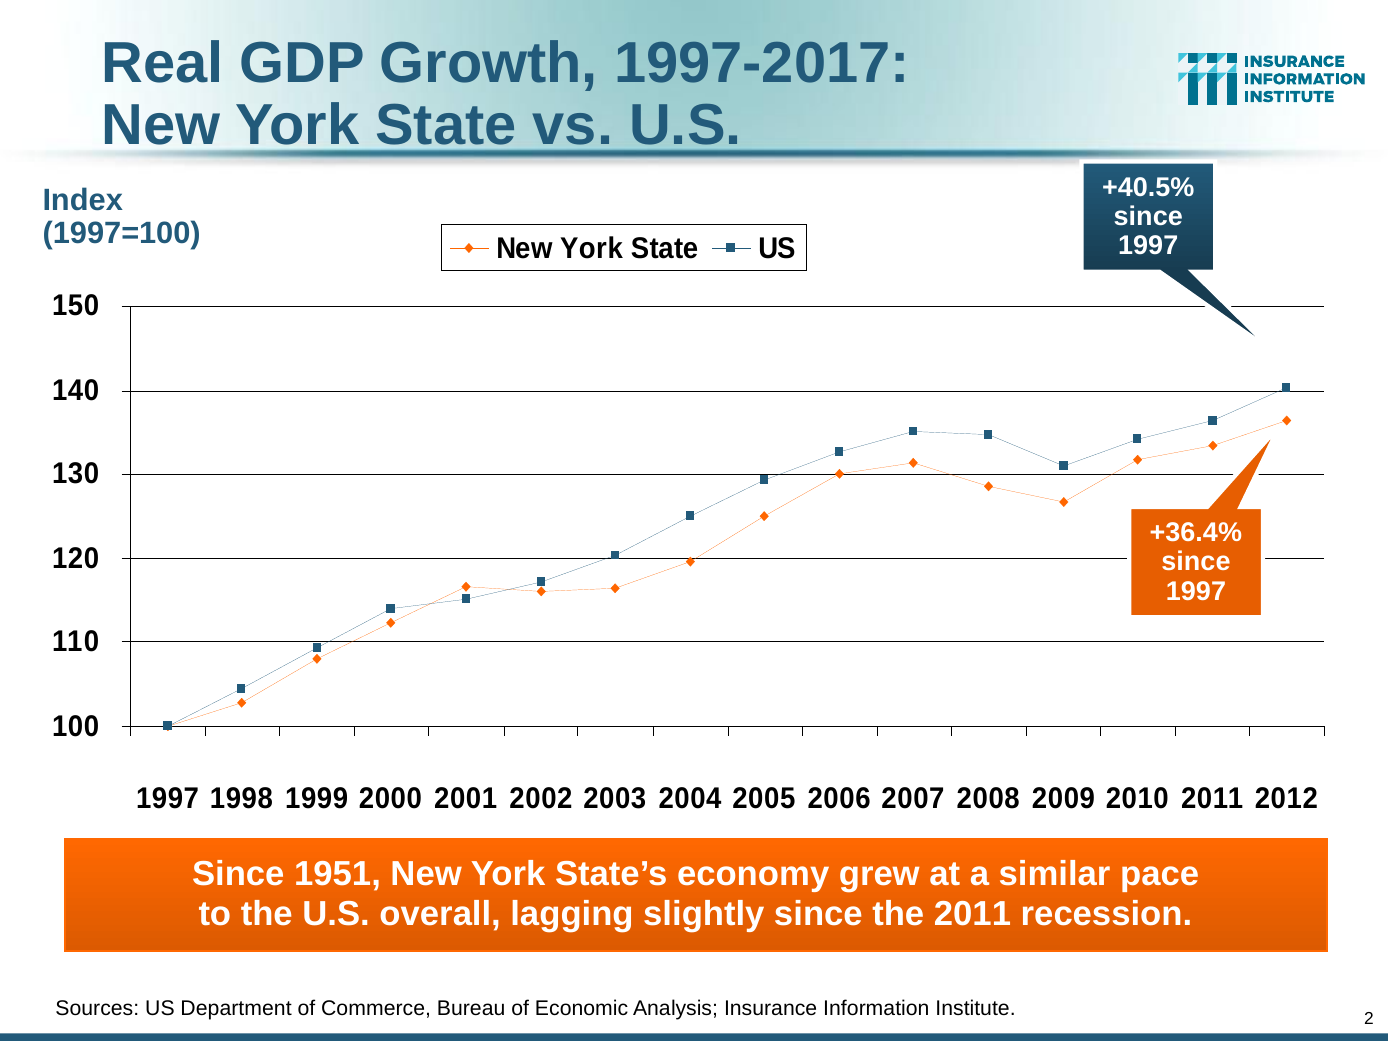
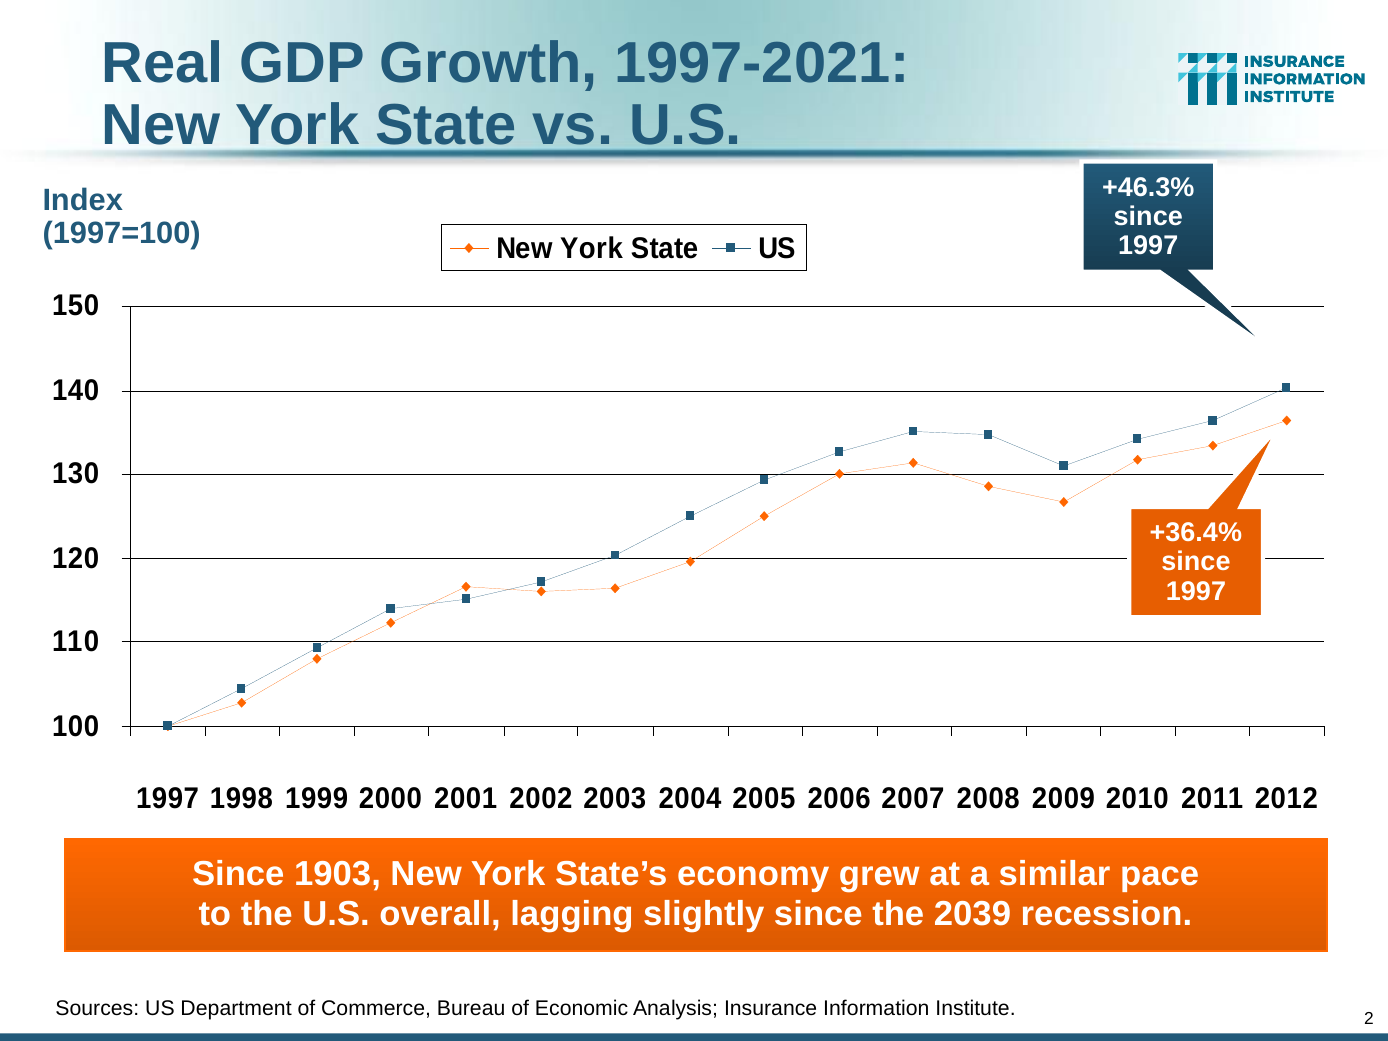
1997-2017: 1997-2017 -> 1997-2021 (762, 63)
+40.5%: +40.5% -> +46.3% (1148, 187)
1951: 1951 -> 1903 (337, 874)
the 2011: 2011 -> 2039 (972, 914)
